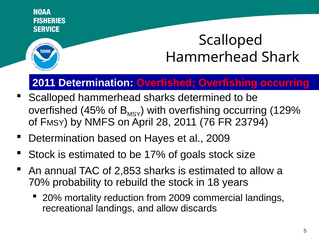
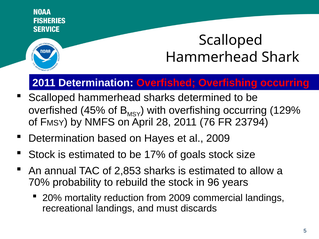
18: 18 -> 96 (213, 182)
and allow: allow -> must (167, 209)
